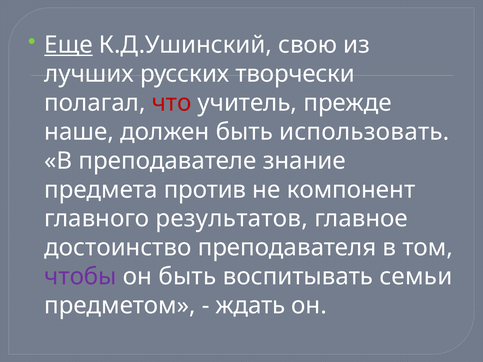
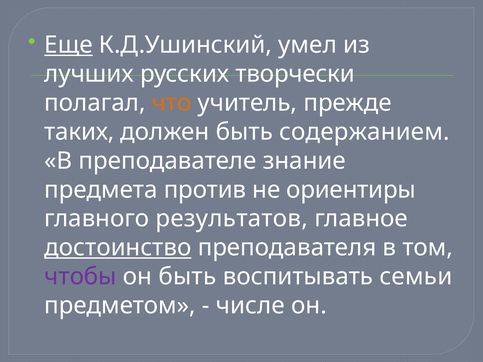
свою: свою -> умел (308, 45)
что colour: red -> orange (172, 103)
наше: наше -> таких (79, 132)
использовать: использовать -> содержанием (364, 132)
компонент: компонент -> ориентиры (351, 190)
достоинство underline: none -> present (118, 248)
ждать: ждать -> числе (250, 306)
